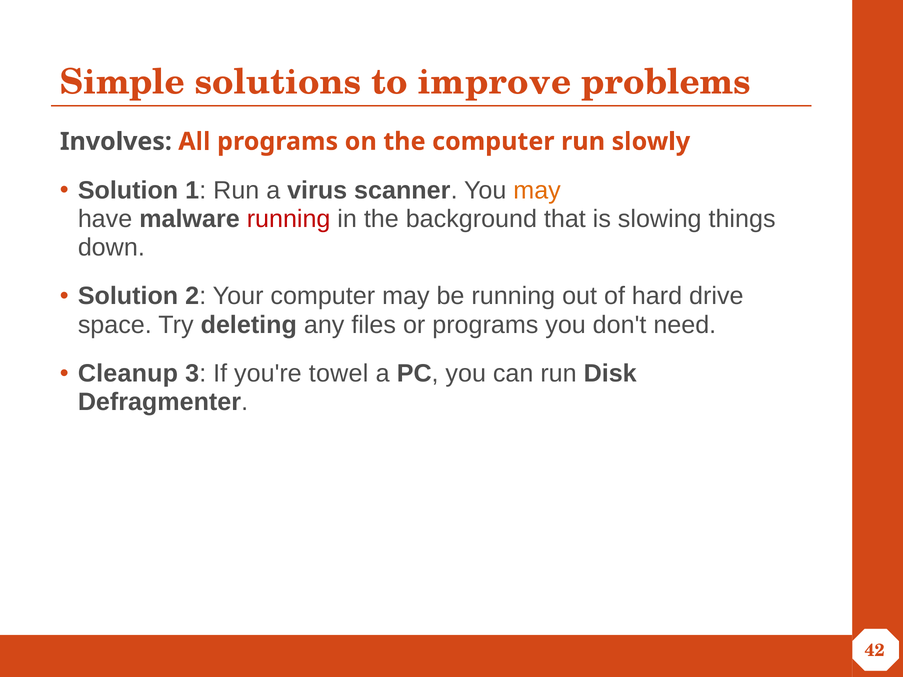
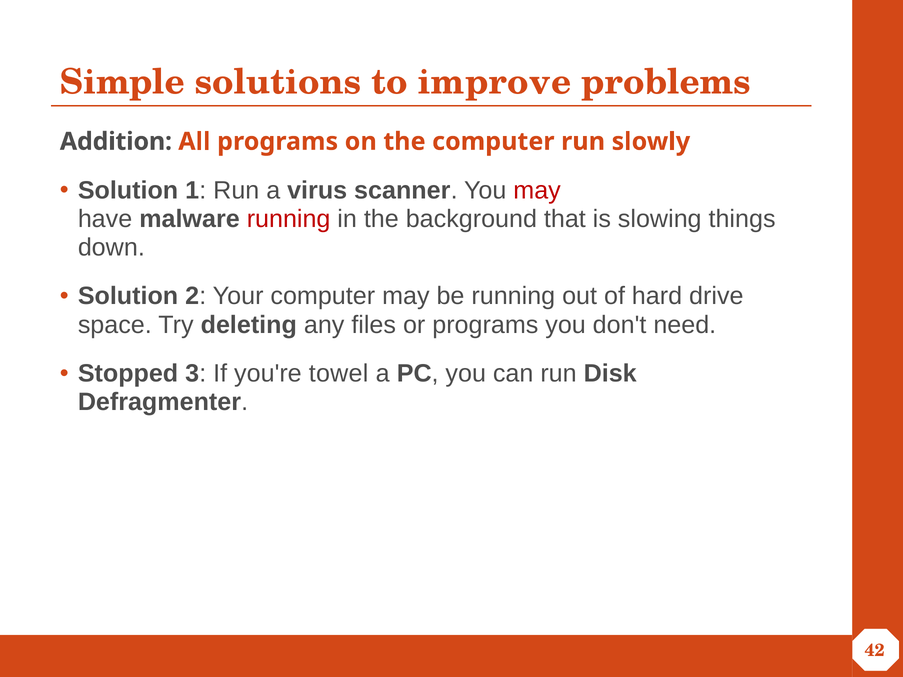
Involves: Involves -> Addition (116, 142)
may colour: orange -> red (537, 190)
Cleanup: Cleanup -> Stopped (128, 374)
